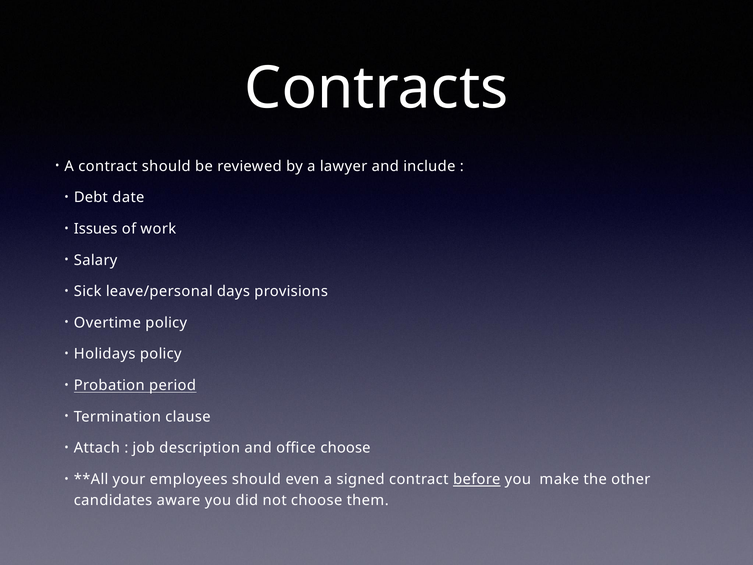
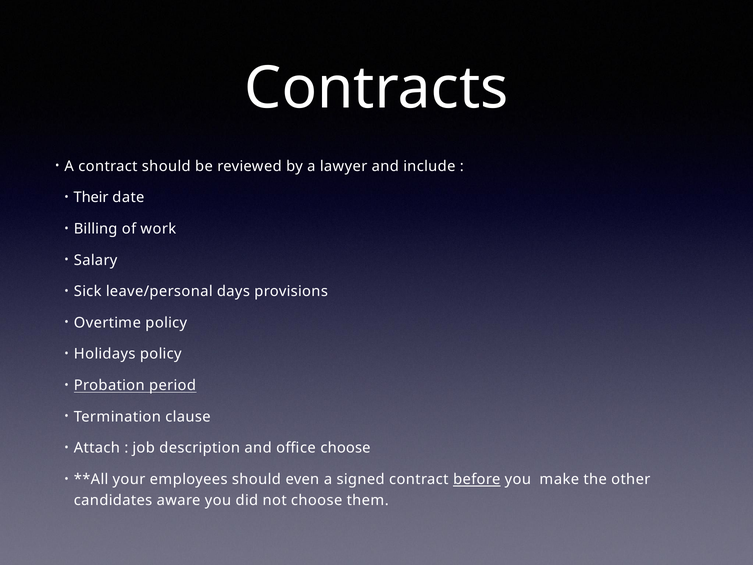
Debt: Debt -> Their (91, 197)
Issues: Issues -> Billing (96, 229)
